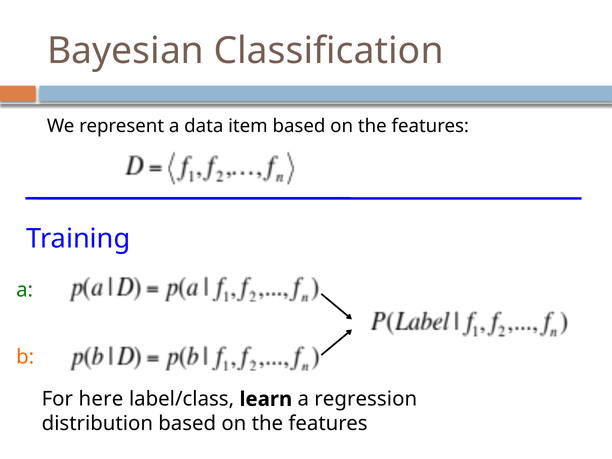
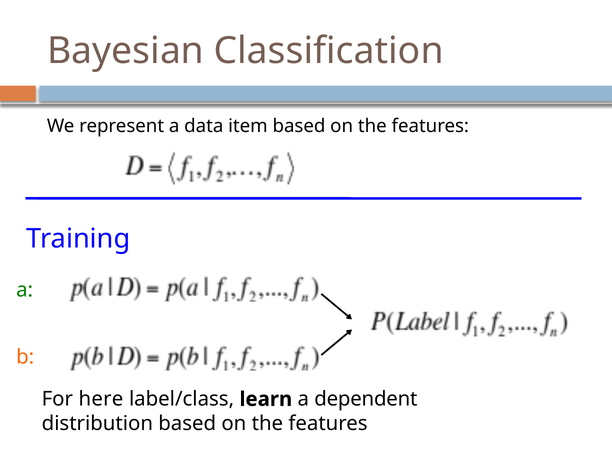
regression: regression -> dependent (366, 399)
